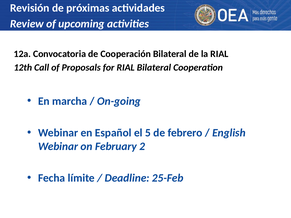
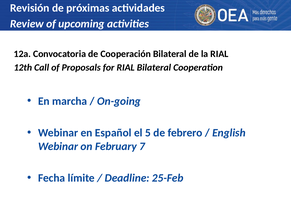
2: 2 -> 7 (142, 146)
